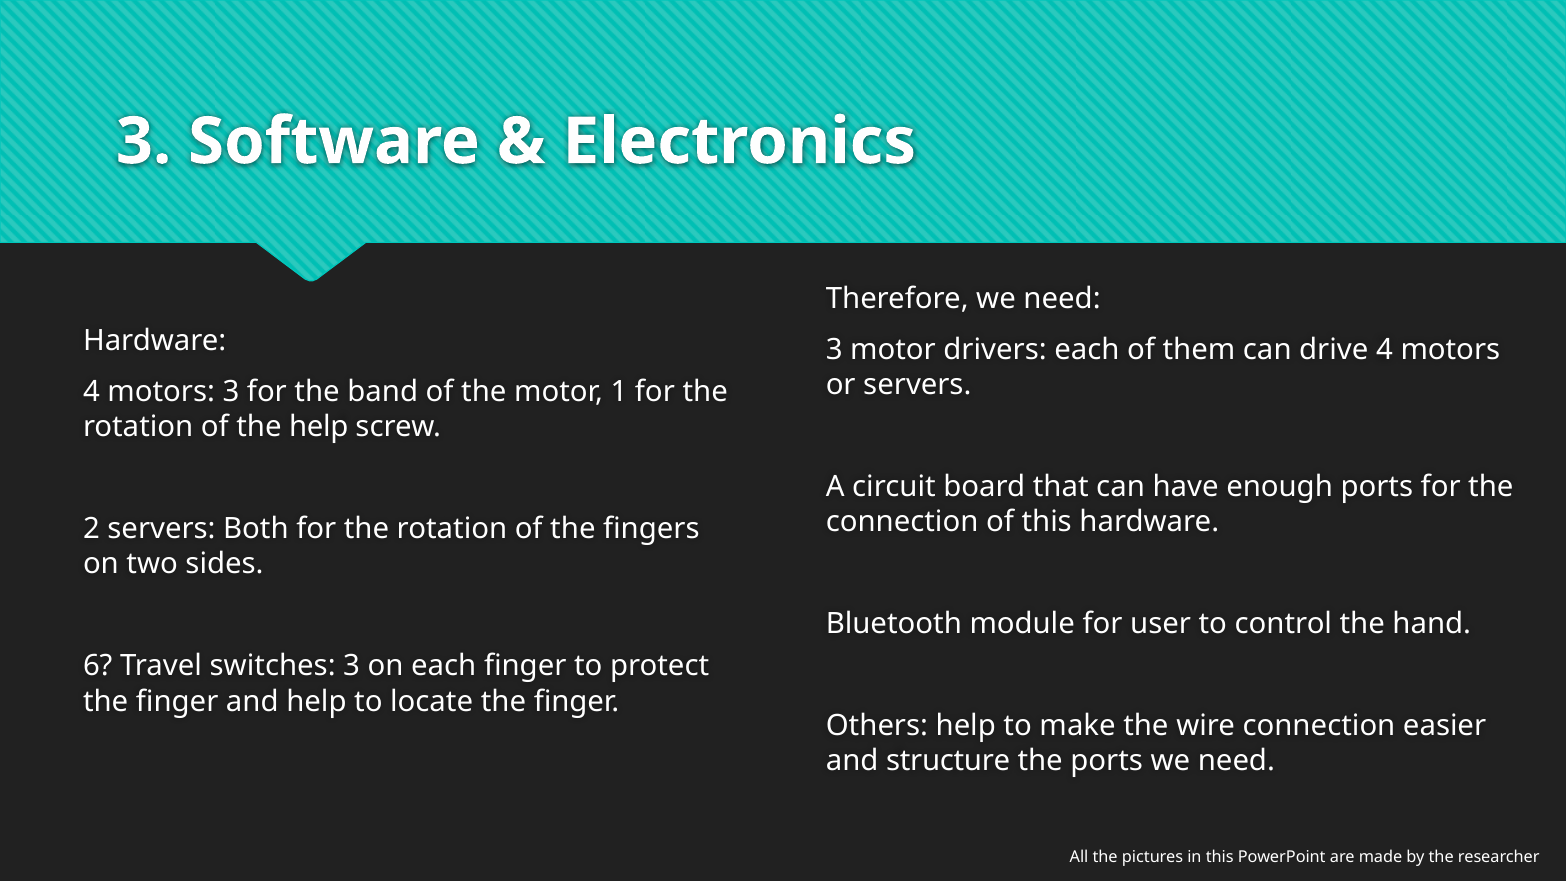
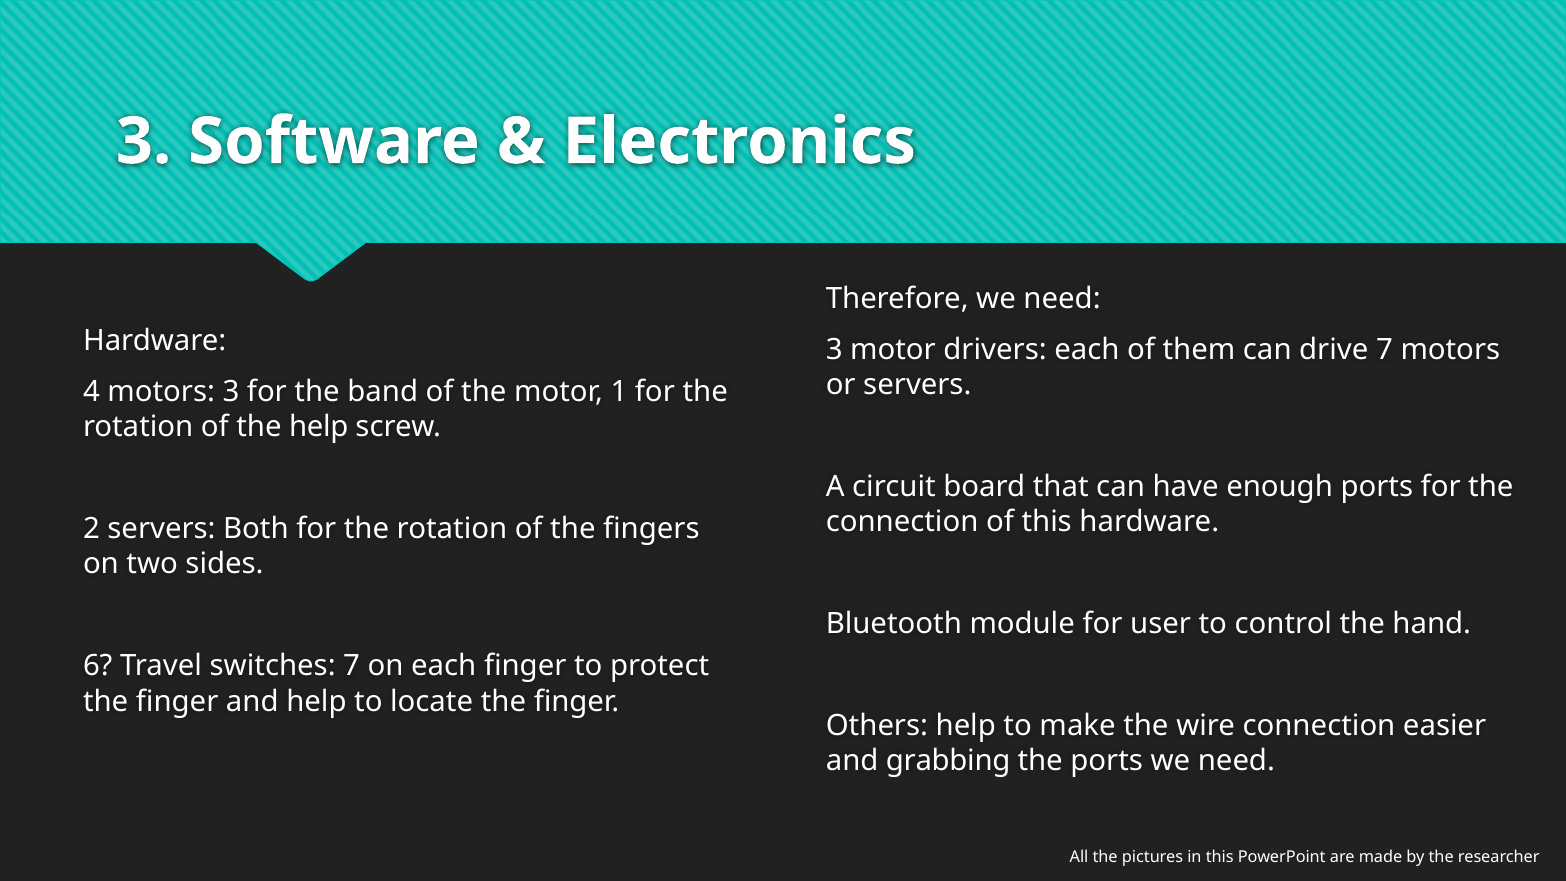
drive 4: 4 -> 7 (1384, 350)
switches 3: 3 -> 7 (352, 666)
structure: structure -> grabbing (948, 761)
